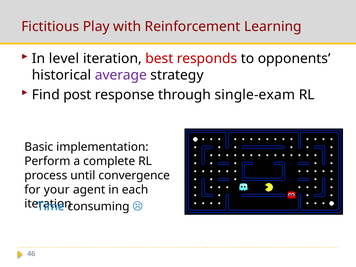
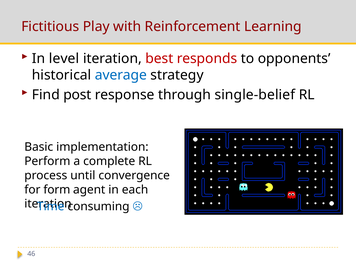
average colour: purple -> blue (121, 75)
single-exam: single-exam -> single-belief (255, 95)
your: your -> form (57, 190)
